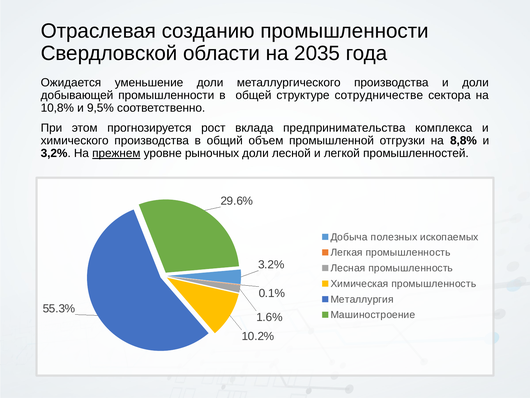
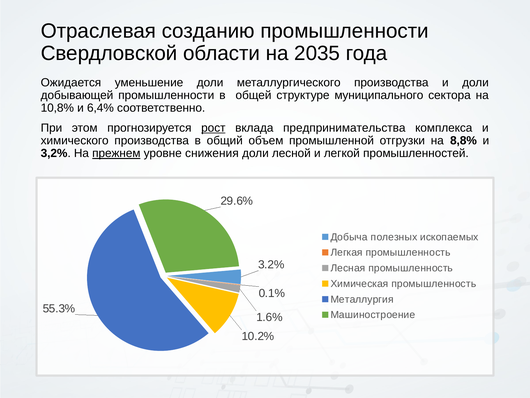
сотрудничестве: сотрудничестве -> муниципального (379, 95)
9,5%: 9,5% -> 6,4% (100, 108)
рост underline: none -> present (213, 128)
рыночных: рыночных -> снижения (212, 153)
